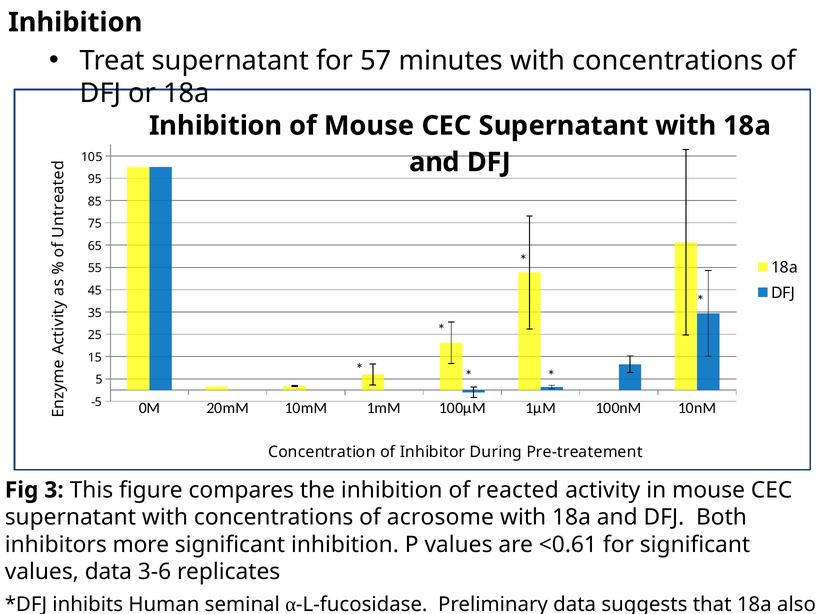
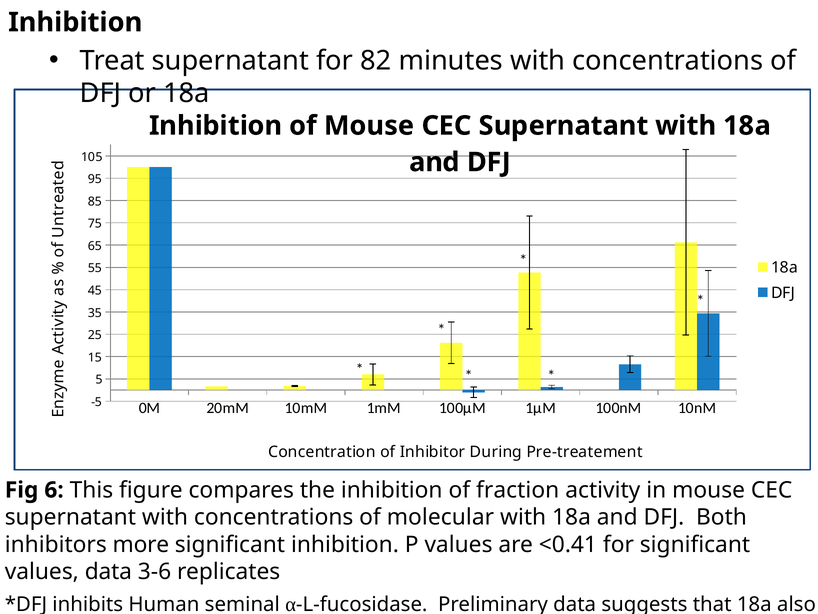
57: 57 -> 82 (376, 60)
3: 3 -> 6 (54, 490)
reacted: reacted -> fraction (518, 490)
acrosome: acrosome -> molecular (440, 517)
<0.61: <0.61 -> <0.41 (568, 544)
